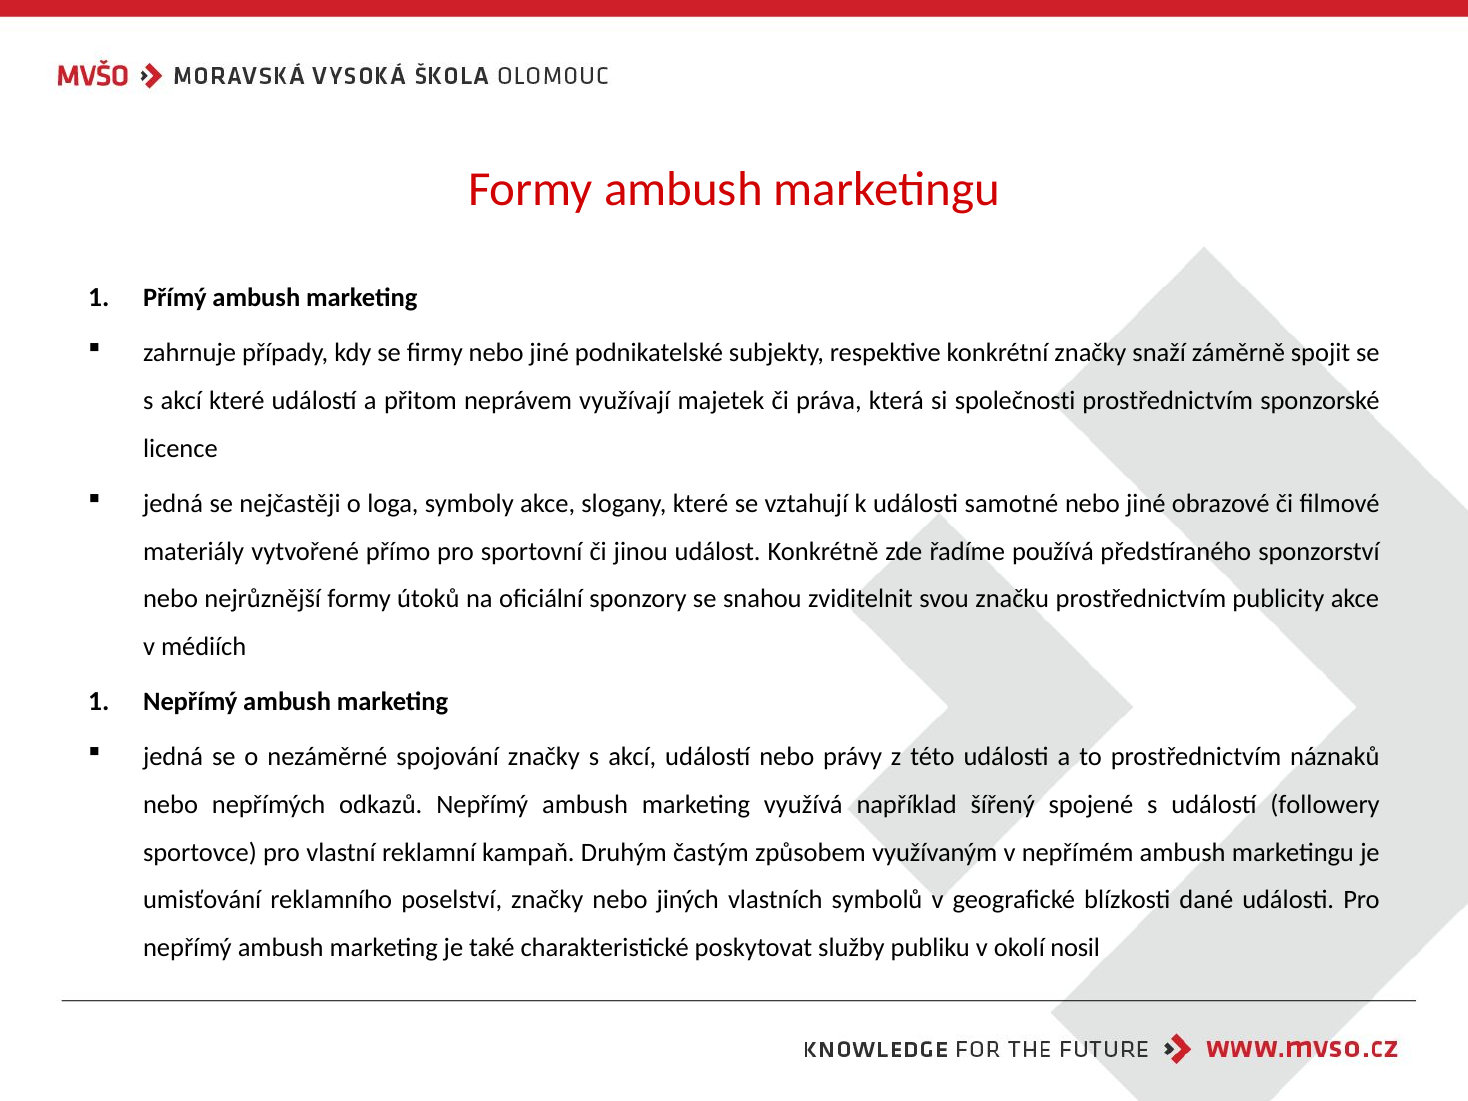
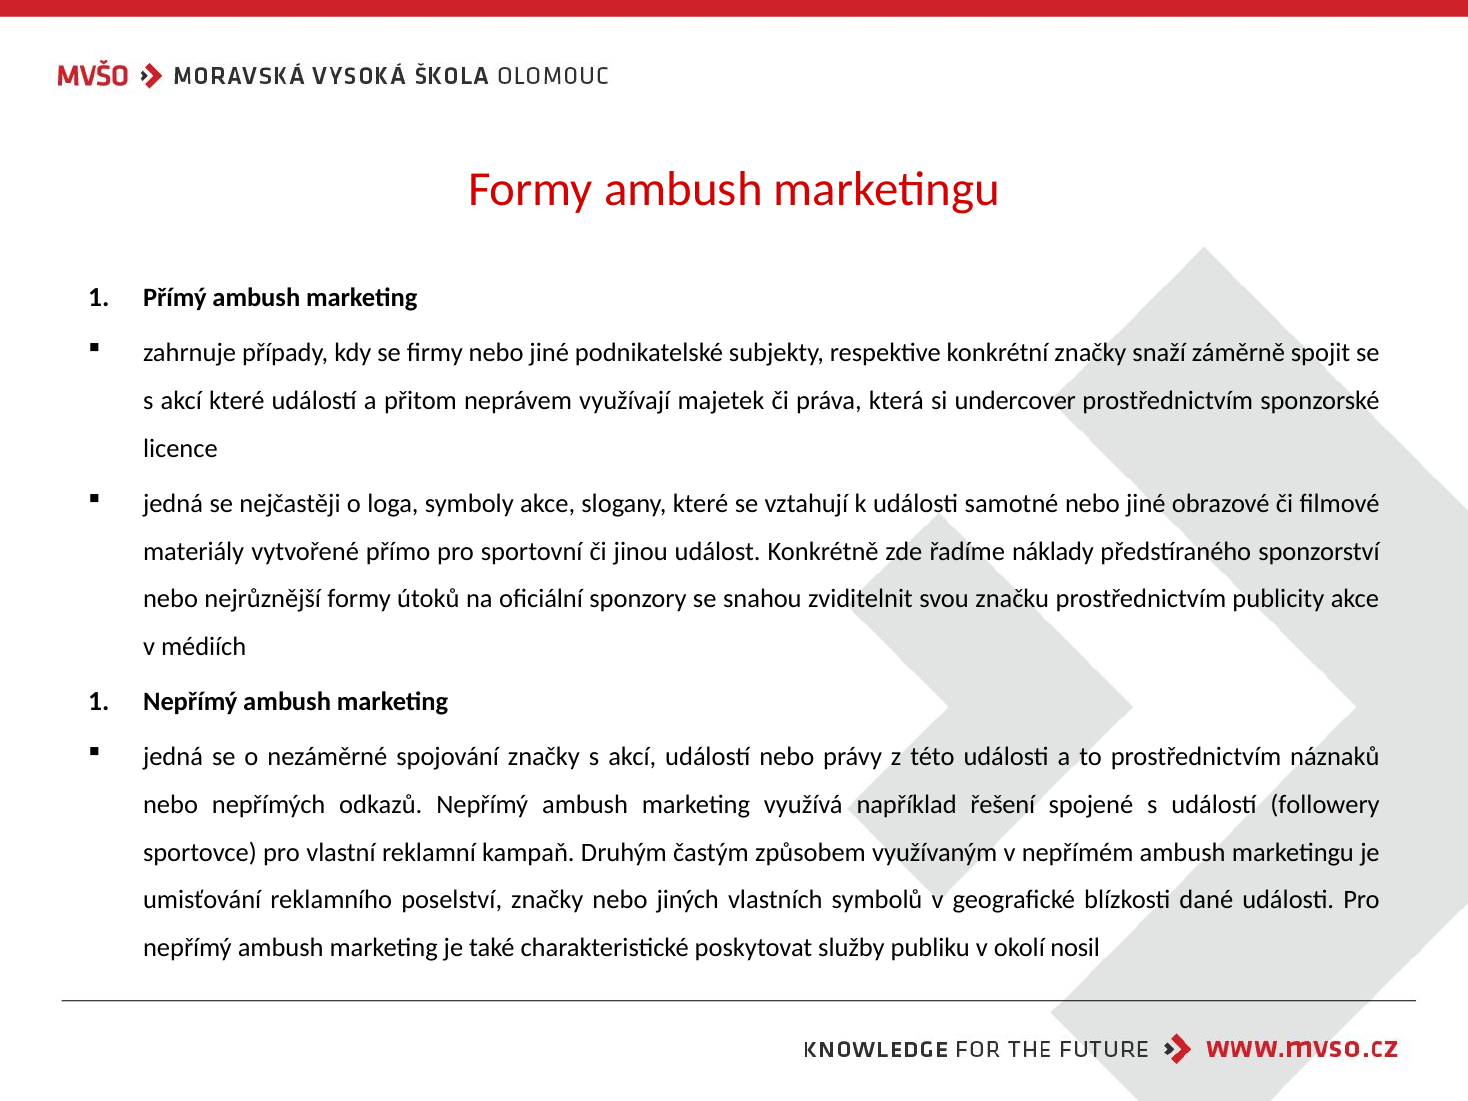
společnosti: společnosti -> undercover (1015, 401)
používá: používá -> náklady (1053, 551)
šířený: šířený -> řešení (1003, 805)
